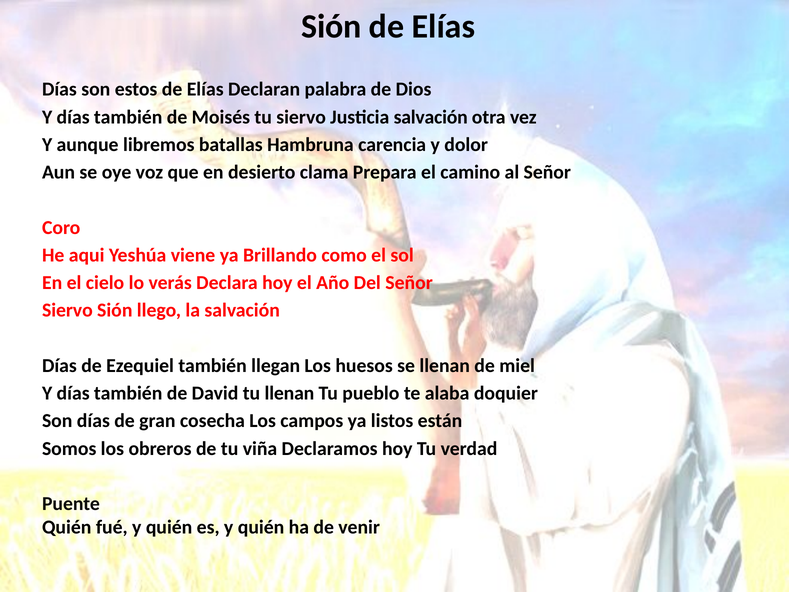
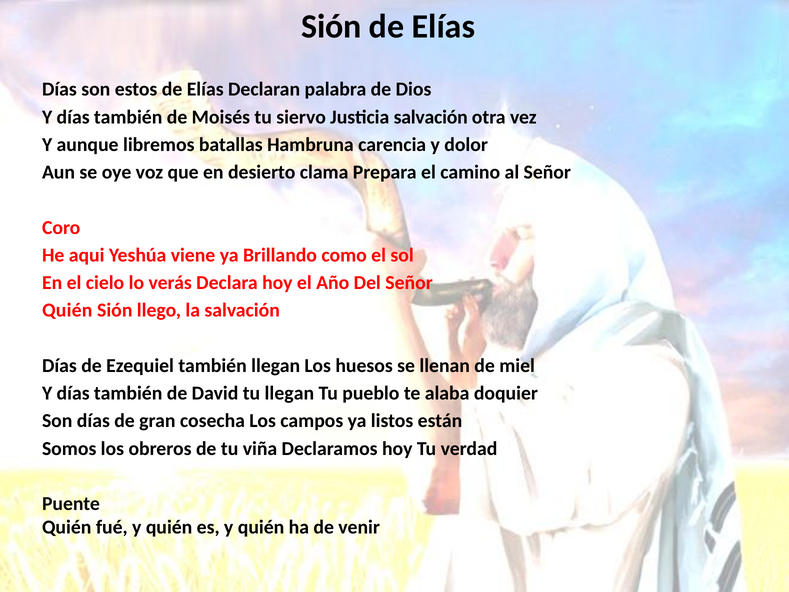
Siervo: Siervo -> Quién (67, 310)
tu llenan: llenan -> llegan (289, 393)
